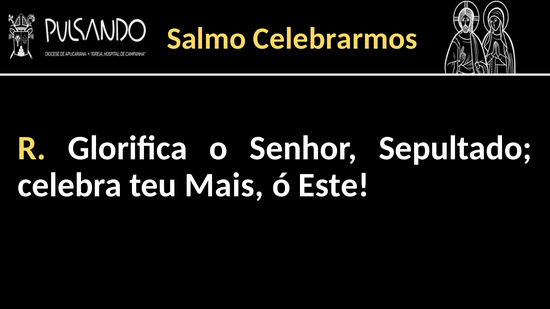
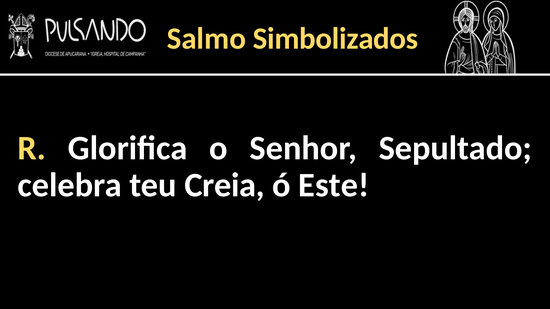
Celebrarmos: Celebrarmos -> Simbolizados (336, 39)
Mais: Mais -> Creia (225, 185)
